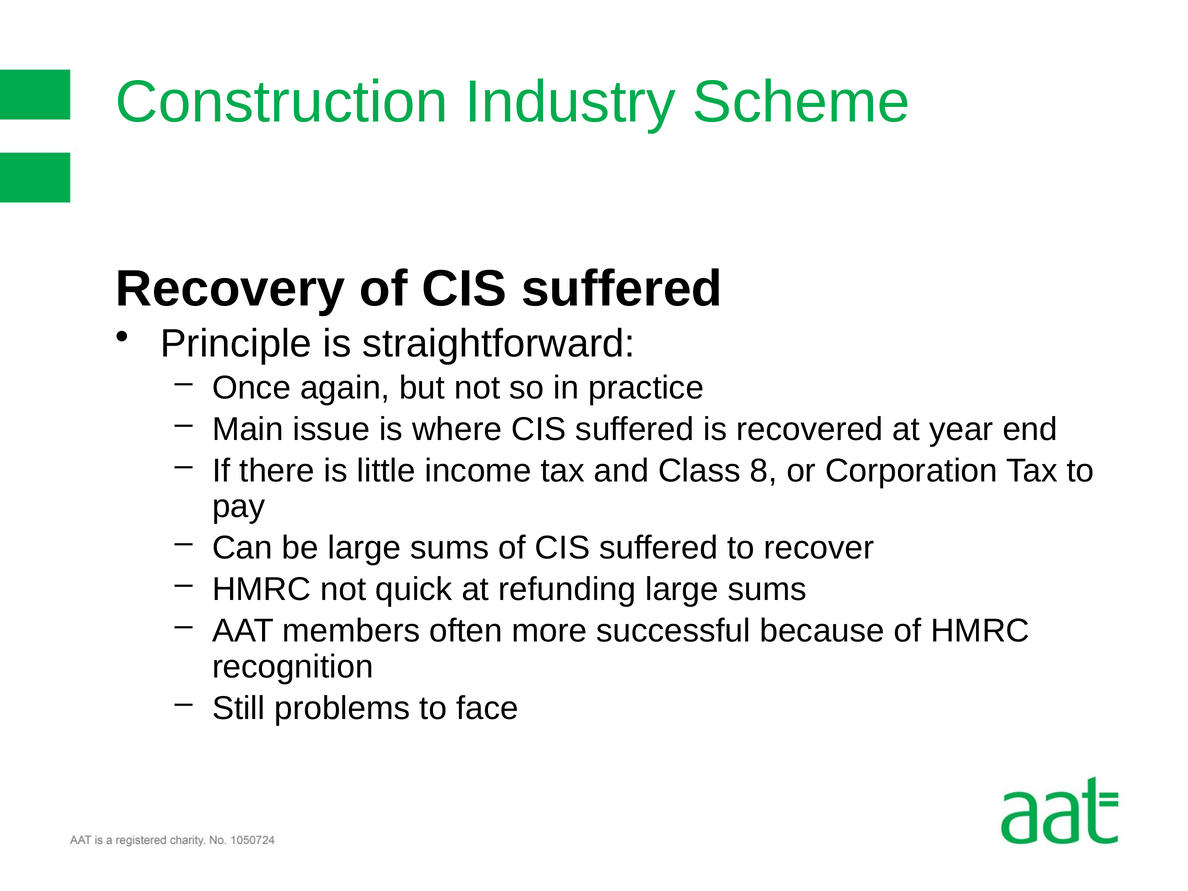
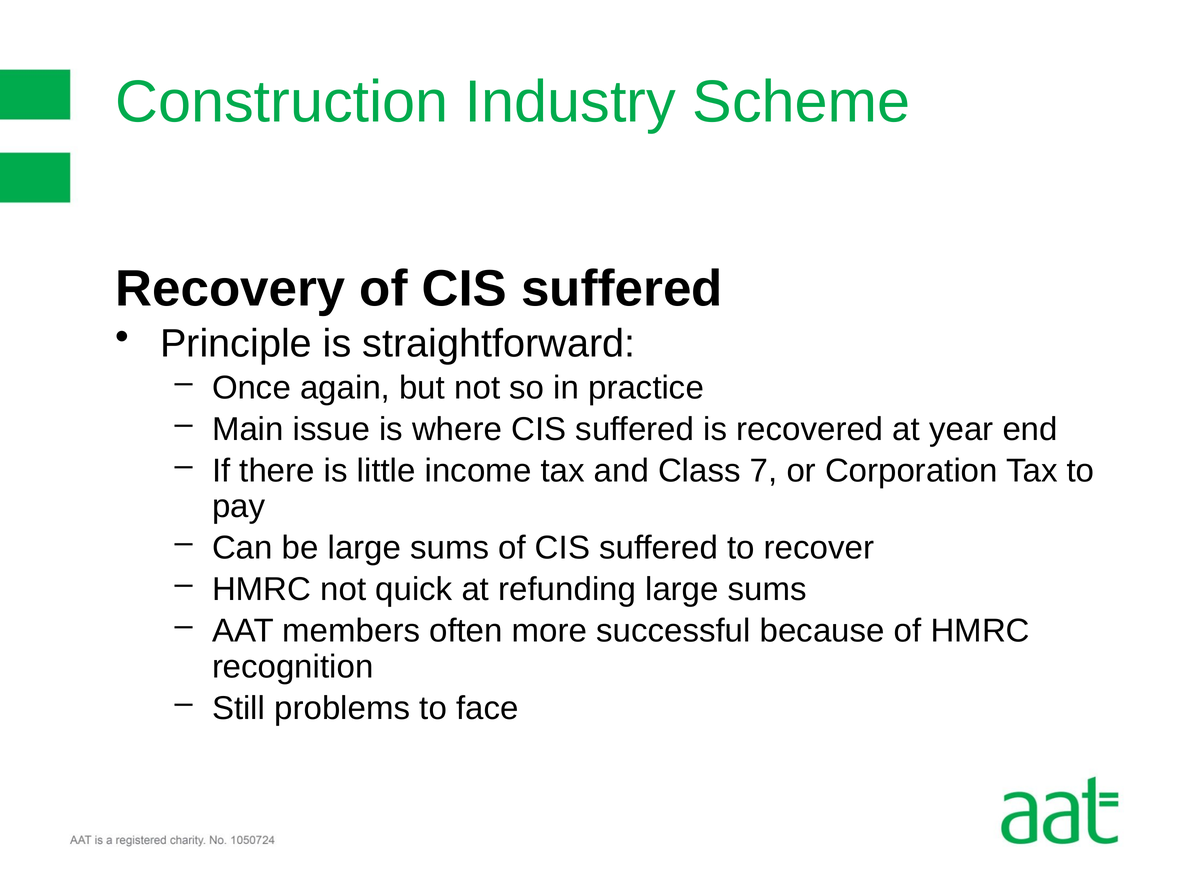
8: 8 -> 7 (764, 471)
